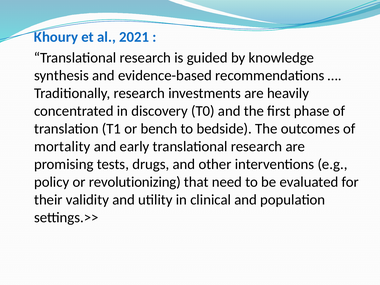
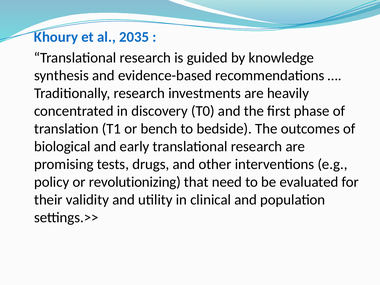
2021: 2021 -> 2035 (134, 37)
mortality: mortality -> biological (62, 147)
